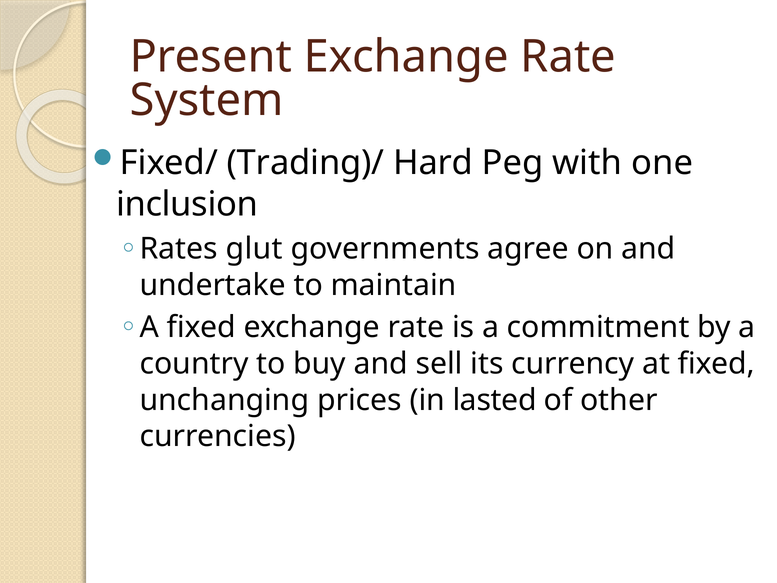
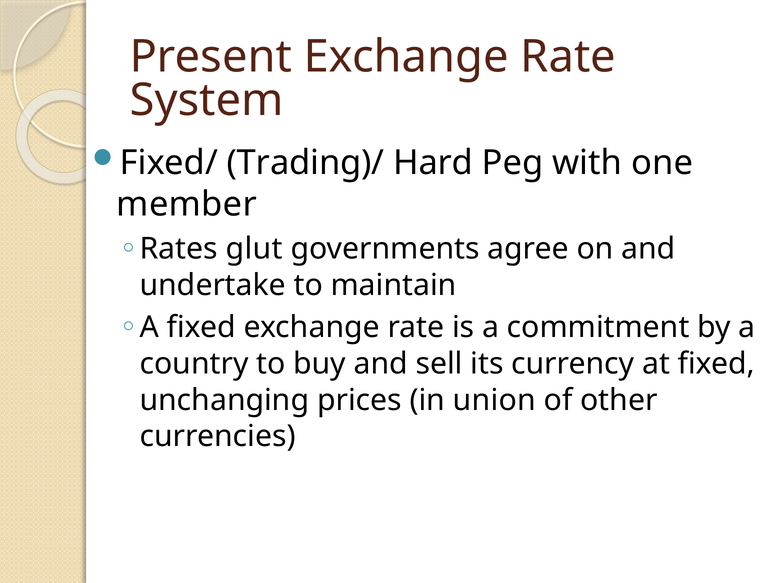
inclusion: inclusion -> member (187, 204)
lasted: lasted -> union (494, 400)
